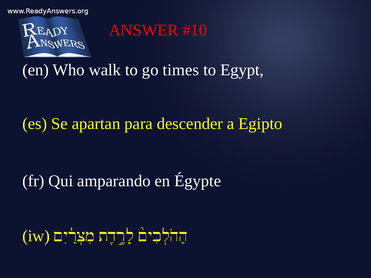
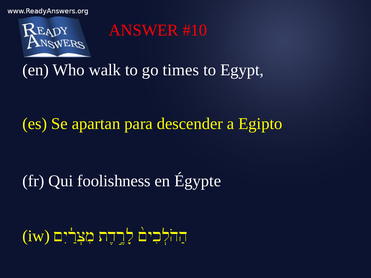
amparando: amparando -> foolishness (114, 181)
